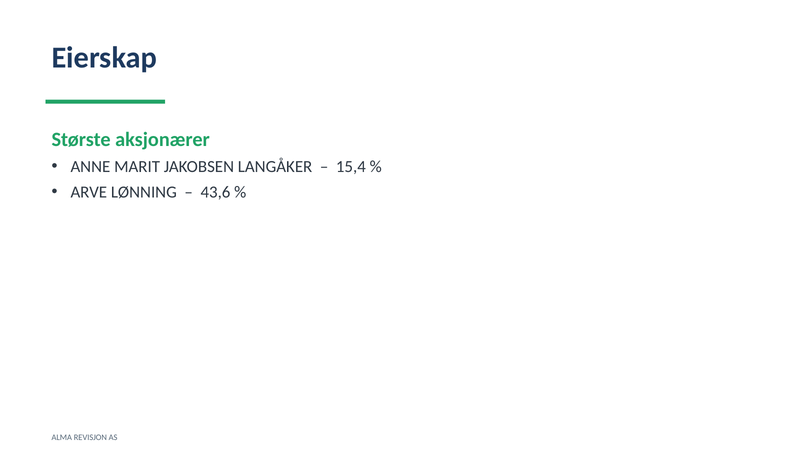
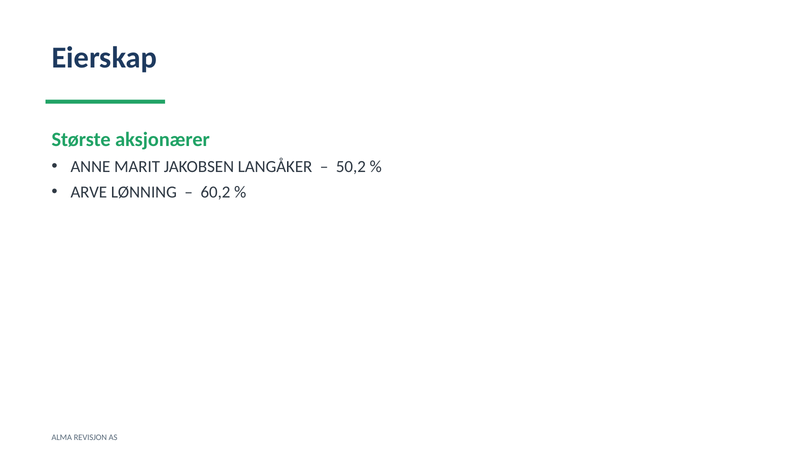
15,4: 15,4 -> 50,2 (351, 167)
43,6: 43,6 -> 60,2 (215, 192)
